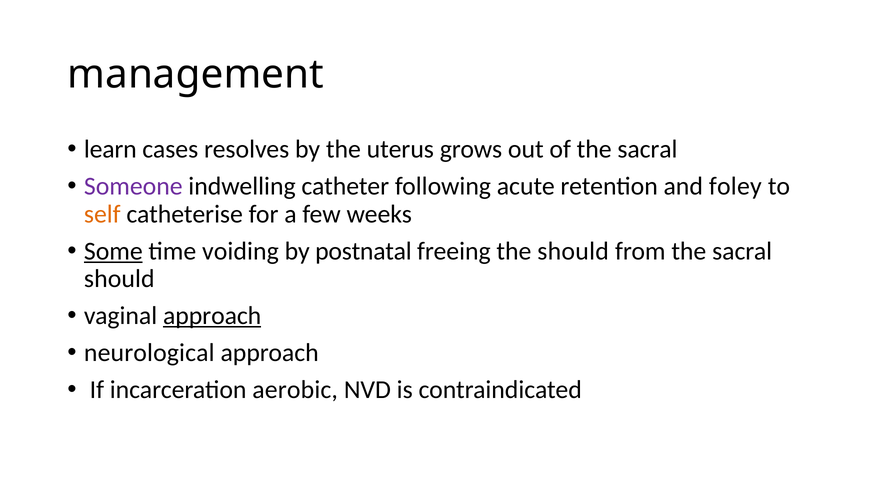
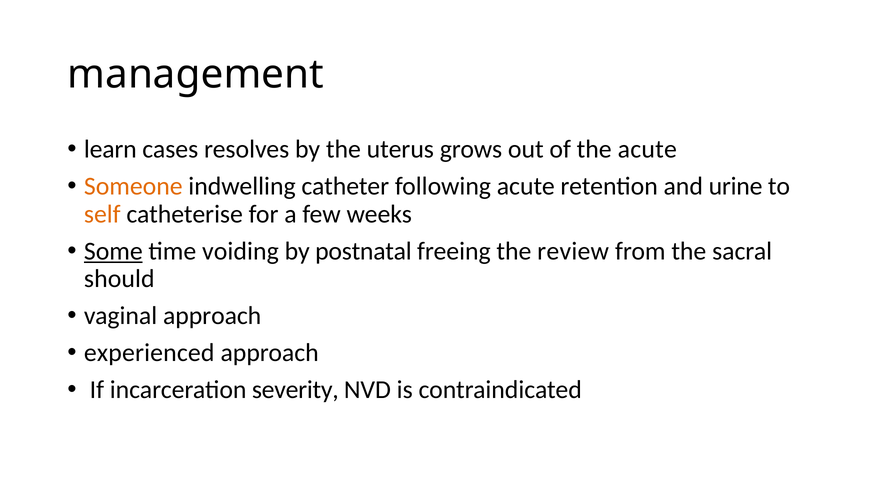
of the sacral: sacral -> acute (647, 149)
Someone colour: purple -> orange (133, 186)
foley: foley -> urine (736, 186)
the should: should -> review (573, 251)
approach underline: present -> none (212, 316)
neurological: neurological -> experienced (149, 353)
aerobic: aerobic -> severity (295, 390)
